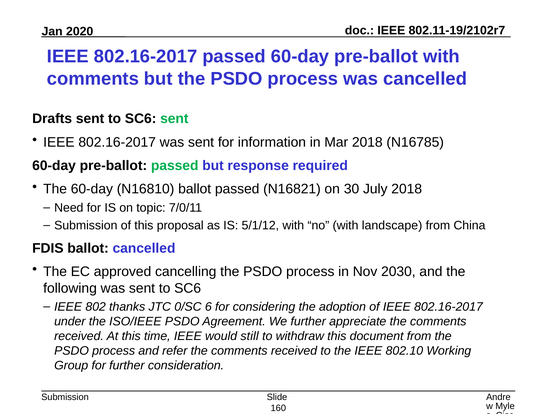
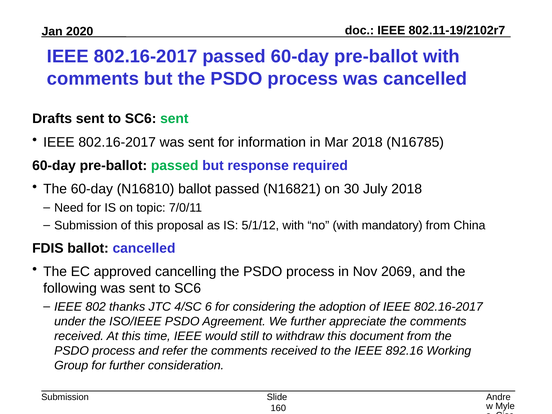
landscape: landscape -> mandatory (392, 225)
2030: 2030 -> 2069 (398, 272)
0/SC: 0/SC -> 4/SC (188, 307)
802.10: 802.10 -> 892.16 (404, 351)
